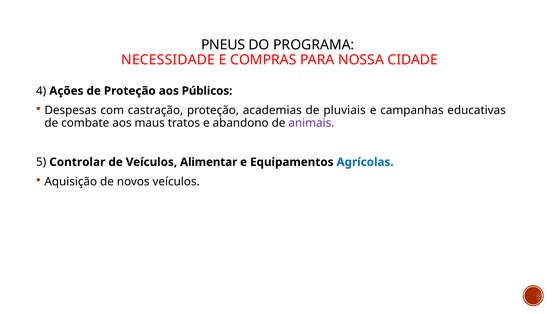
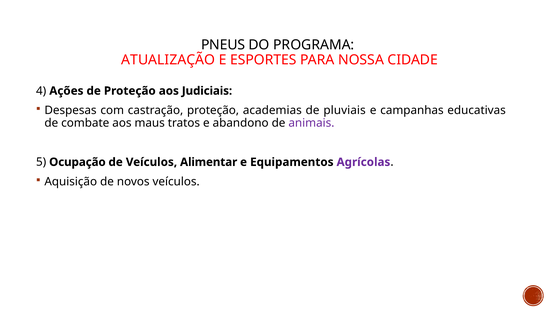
NECESSIDADE: NECESSIDADE -> ATUALIZAÇÃO (168, 60)
COMPRAS: COMPRAS -> ESPORTES (263, 60)
Públicos: Públicos -> Judiciais (207, 91)
Controlar: Controlar -> Ocupação (77, 162)
Agrícolas colour: blue -> purple (363, 162)
